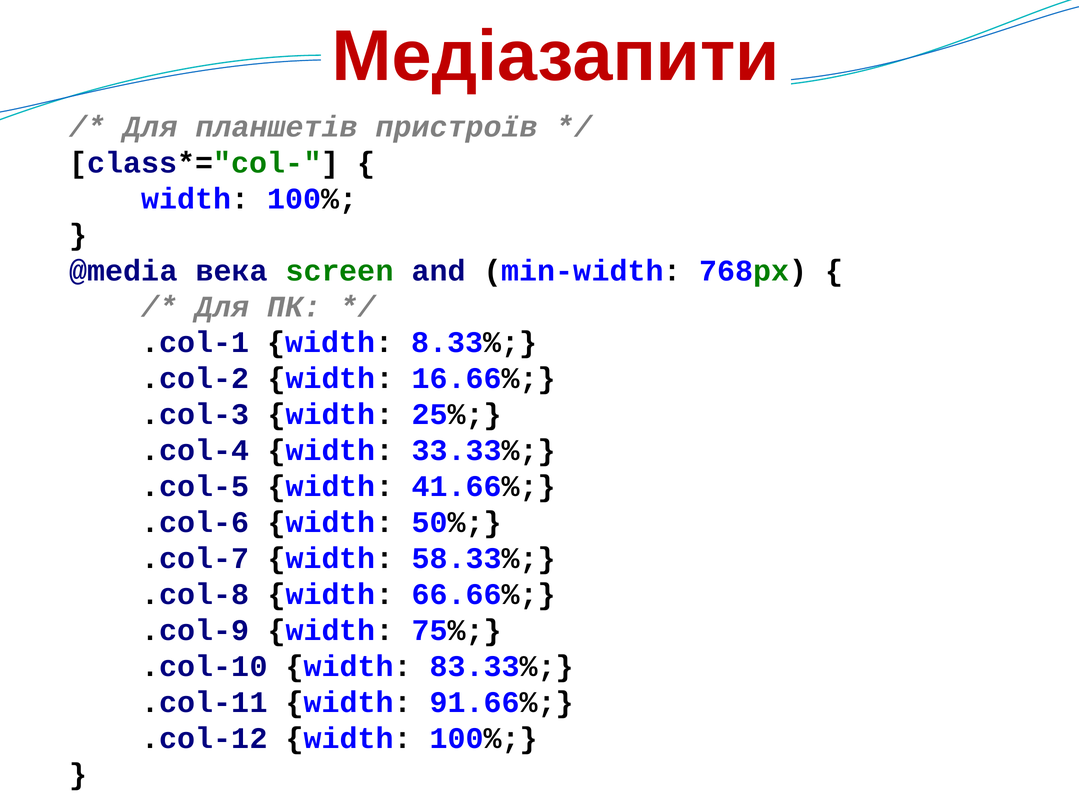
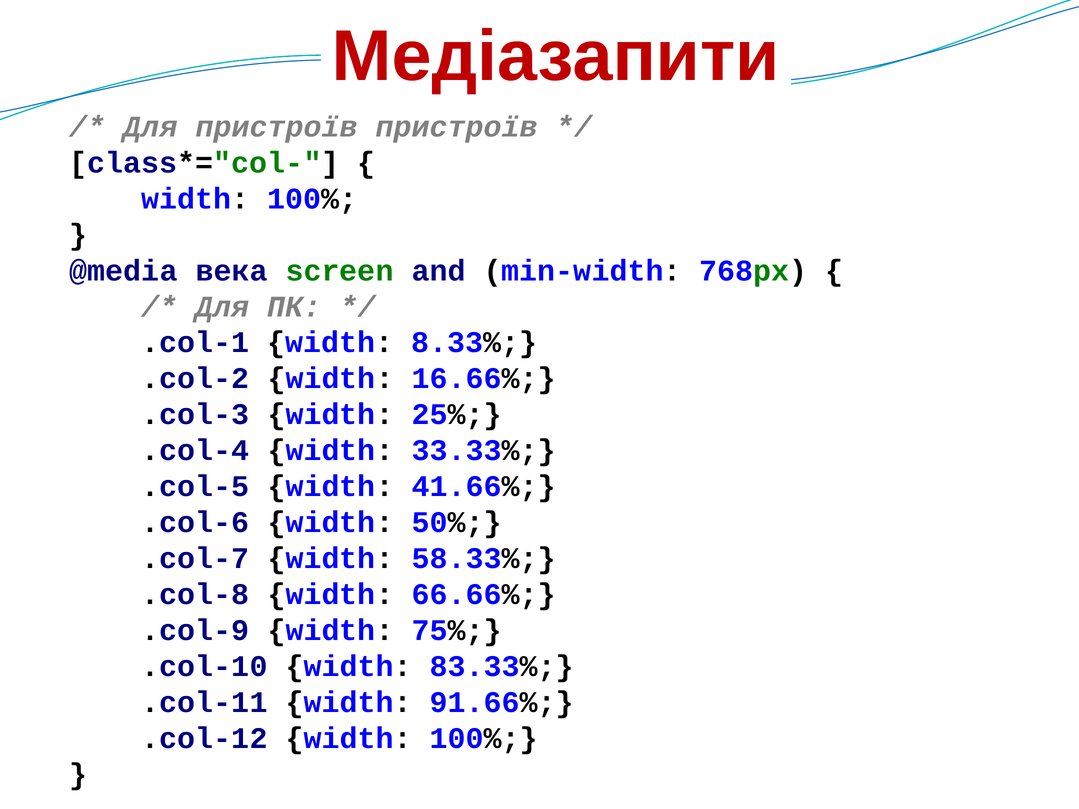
Для планшетів: планшетів -> пристроїв (277, 127)
